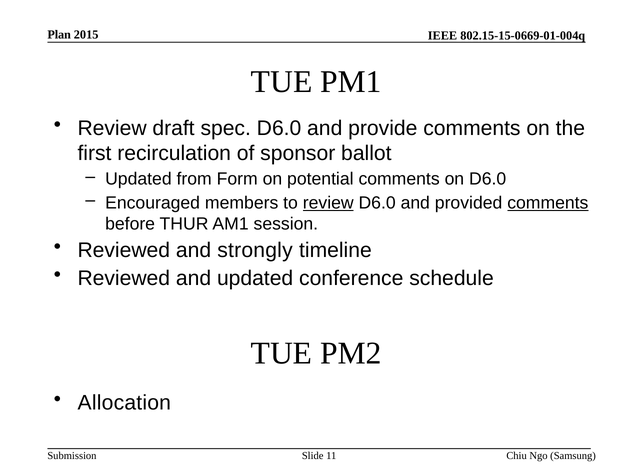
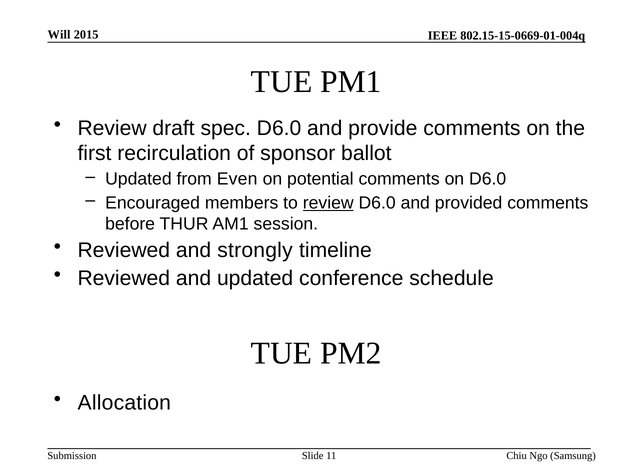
Plan: Plan -> Will (59, 35)
Form: Form -> Even (237, 179)
comments underline: present -> none (548, 203)
